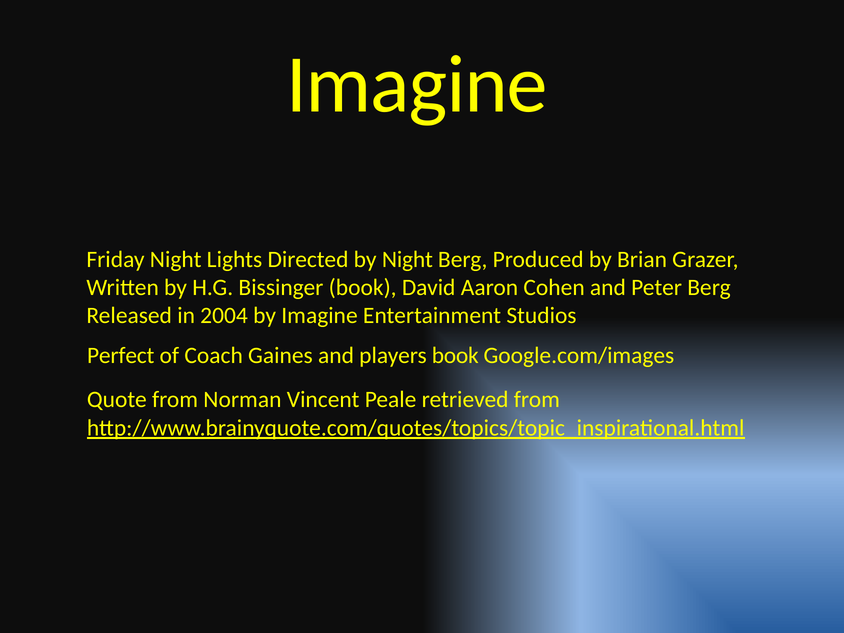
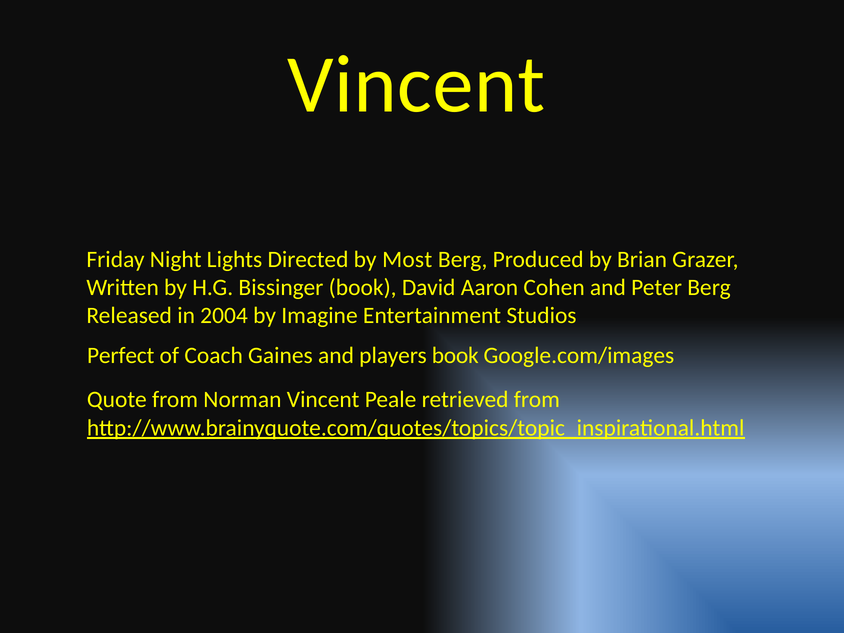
Imagine: Imagine -> Vincent (416, 85)
by Night: Night -> Most (407, 259)
